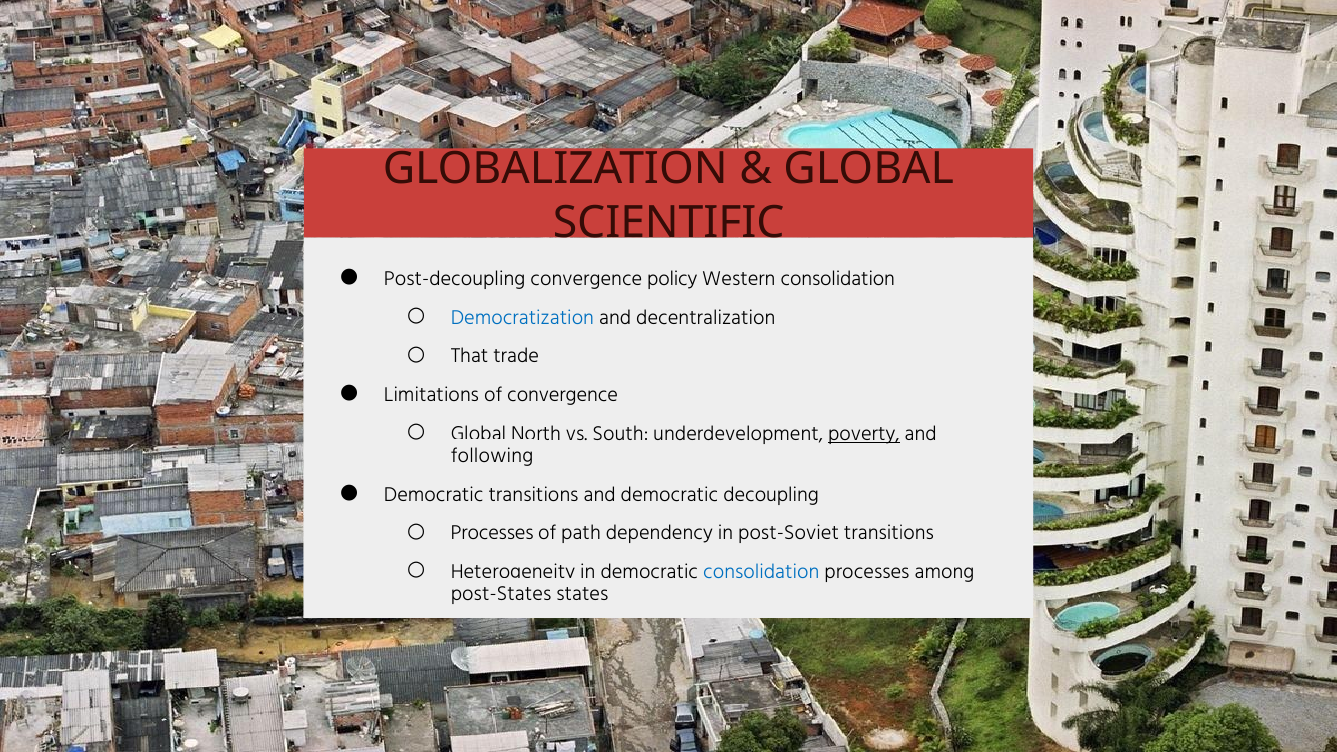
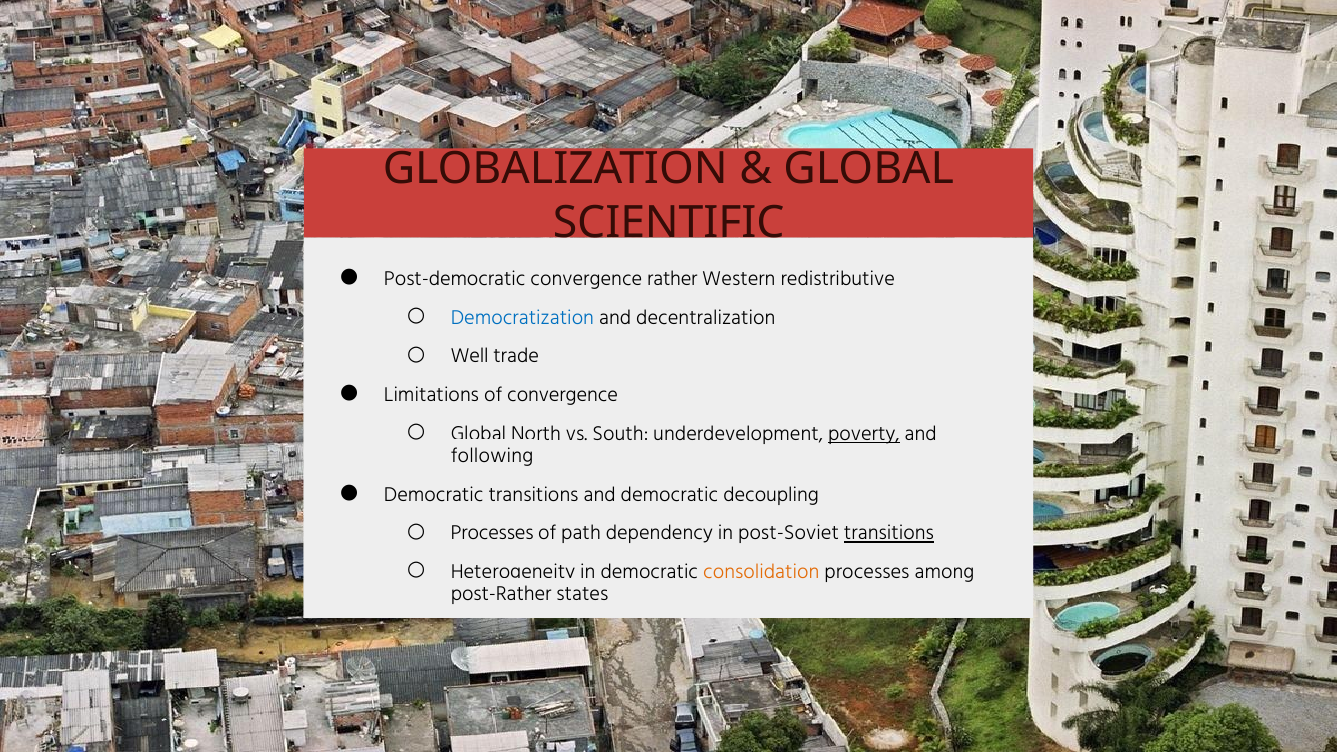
Post-decoupling: Post-decoupling -> Post-democratic (455, 279)
policy: policy -> rather (672, 279)
Western consolidation: consolidation -> redistributive (838, 279)
That: That -> Well (470, 356)
transitions underline: none -> present (889, 533)
consolidation colour: blue -> orange (761, 572)
post-States: post-States -> post-Rather (501, 594)
